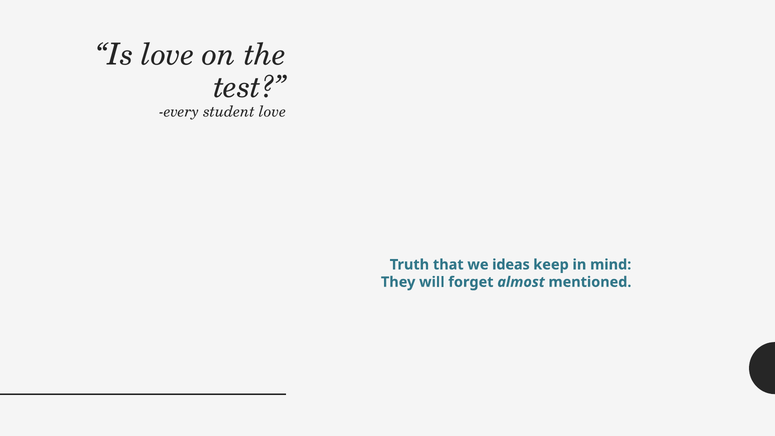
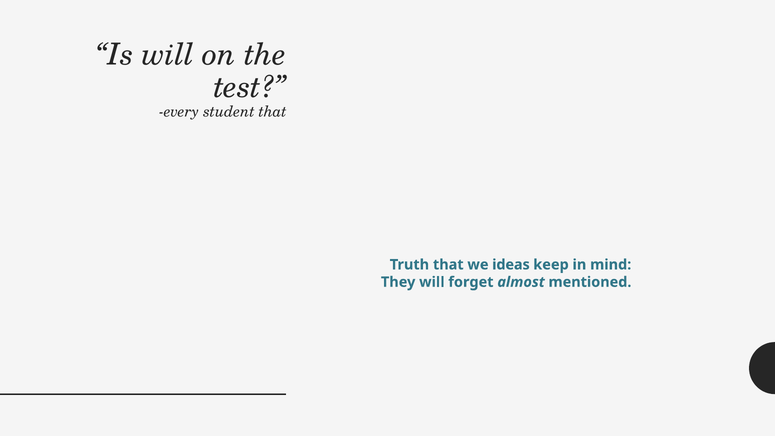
Is love: love -> will (168, 55)
student love: love -> that (273, 112)
